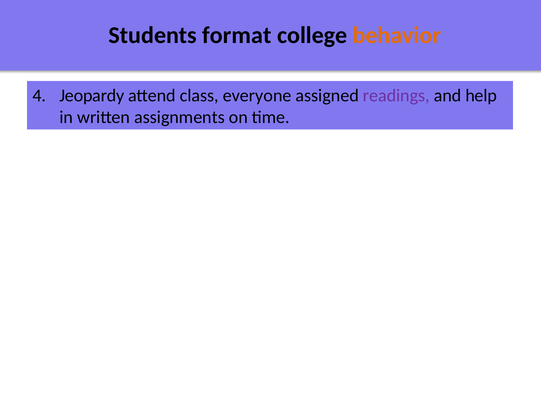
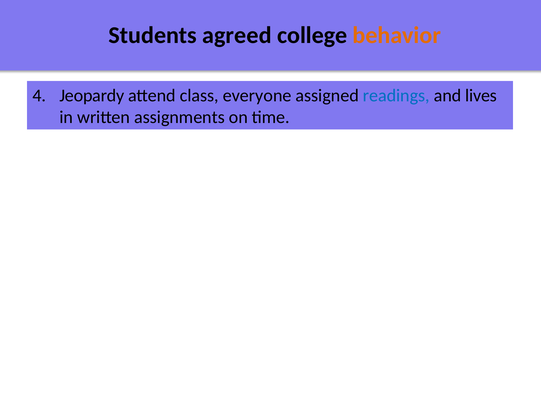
format: format -> agreed (237, 35)
readings colour: purple -> blue (396, 96)
help: help -> lives (481, 96)
